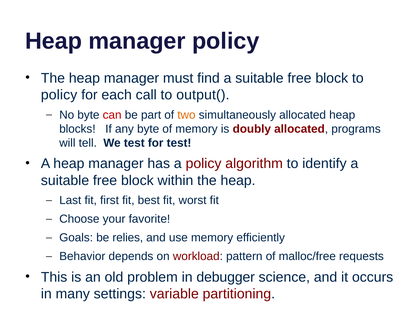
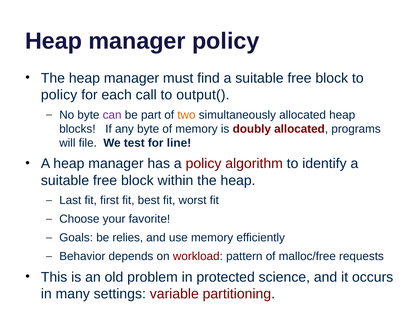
can colour: red -> purple (112, 115)
tell: tell -> file (88, 143)
for test: test -> line (179, 143)
debugger: debugger -> protected (226, 277)
